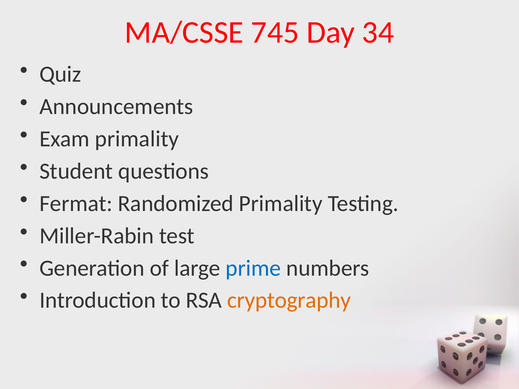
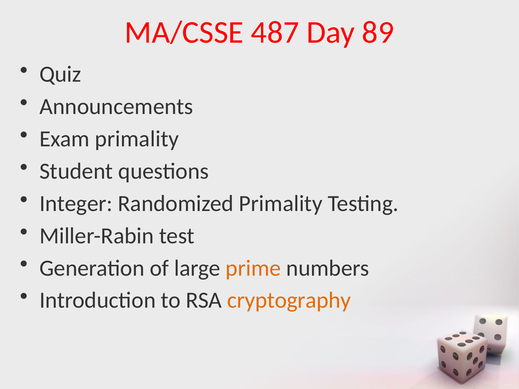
745: 745 -> 487 (275, 32)
34: 34 -> 89 (378, 32)
Fermat: Fermat -> Integer (76, 204)
prime colour: blue -> orange (253, 268)
